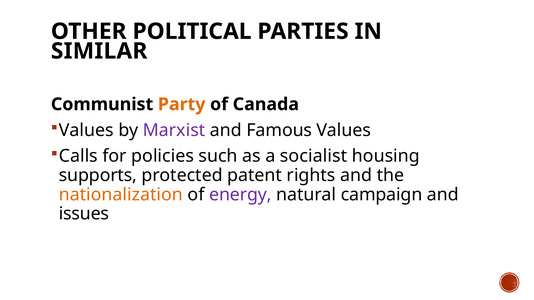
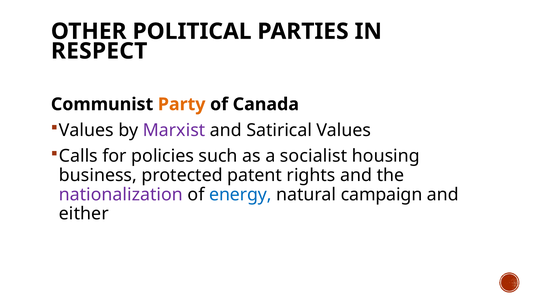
SIMILAR: SIMILAR -> RESPECT (99, 51)
Famous: Famous -> Satirical (279, 130)
supports: supports -> business (98, 175)
nationalization colour: orange -> purple (121, 195)
energy colour: purple -> blue (240, 195)
issues: issues -> either (84, 214)
